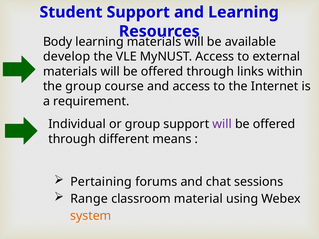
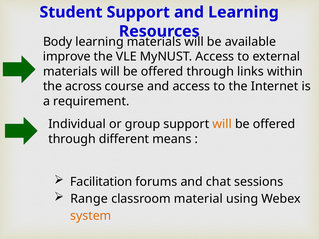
develop: develop -> improve (67, 57)
the group: group -> across (83, 86)
will colour: purple -> orange (222, 124)
Pertaining: Pertaining -> Facilitation (101, 182)
